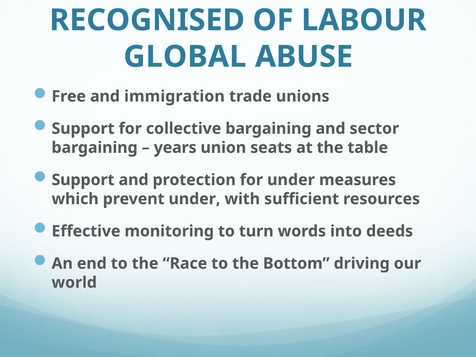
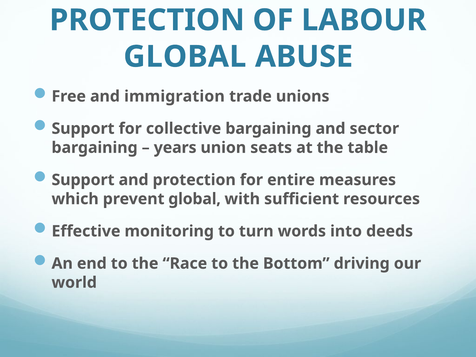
RECOGNISED: RECOGNISED -> PROTECTION (147, 20)
for under: under -> entire (291, 180)
prevent under: under -> global (195, 199)
